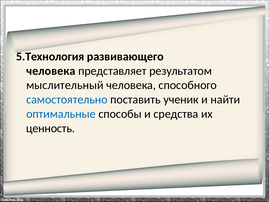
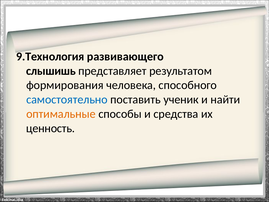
5.Технология: 5.Технология -> 9.Технология (50, 56)
человека: человека -> слышишь (51, 71)
мыслительный: мыслительный -> формирования (65, 85)
оптимальные colour: blue -> orange (61, 114)
